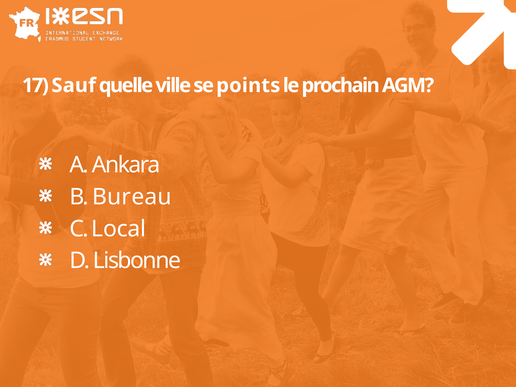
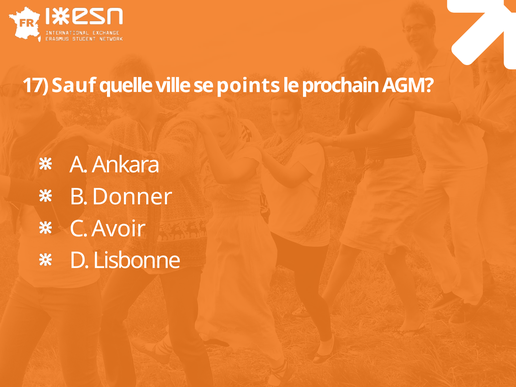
Bureau: Bureau -> Donner (132, 197)
Local: Local -> Avoir (119, 229)
